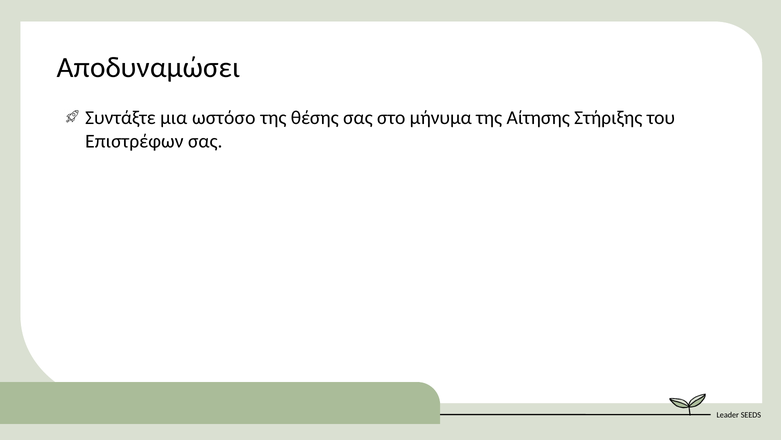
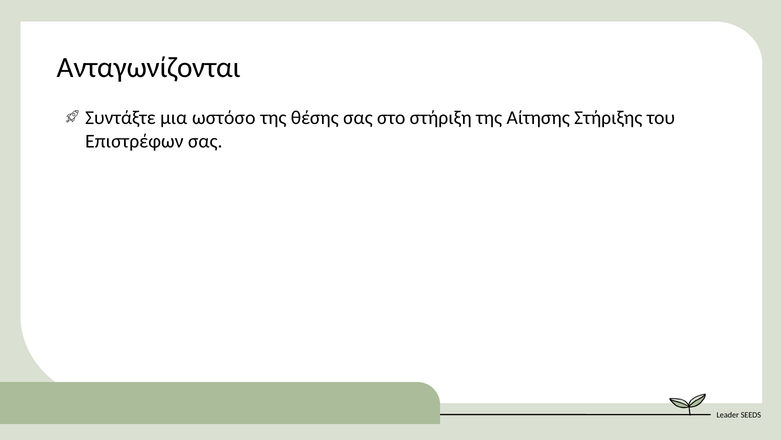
Αποδυναμώσει: Αποδυναμώσει -> Ανταγωνίζονται (149, 67)
μήνυμα: μήνυμα -> στήριξη (441, 117)
